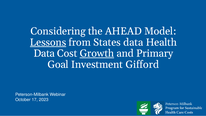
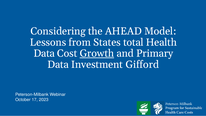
Lessons underline: present -> none (48, 42)
States data: data -> total (133, 42)
Goal: Goal -> Data (58, 64)
